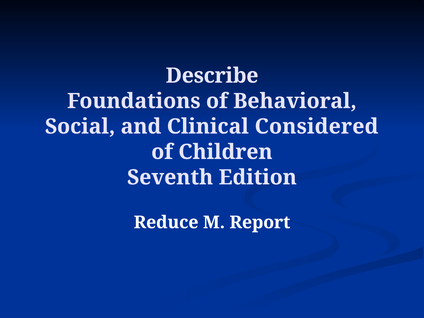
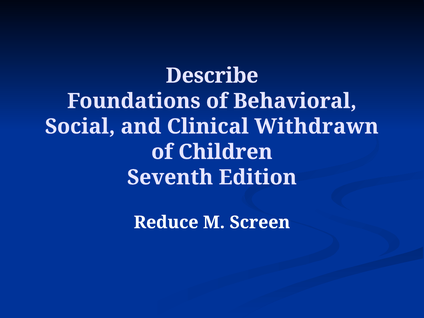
Considered: Considered -> Withdrawn (317, 127)
Report: Report -> Screen (260, 222)
